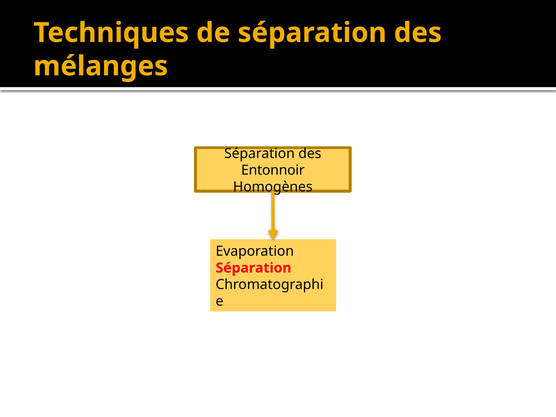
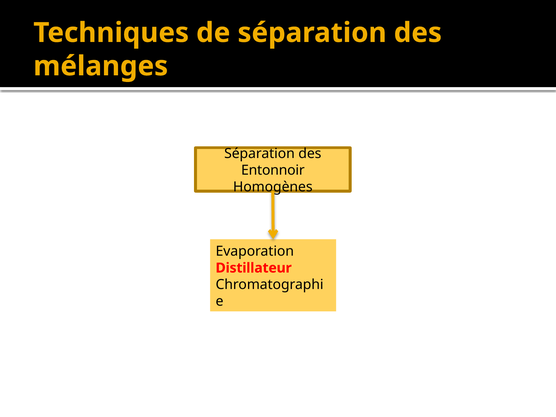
Séparation: Séparation -> Distillateur (254, 268)
